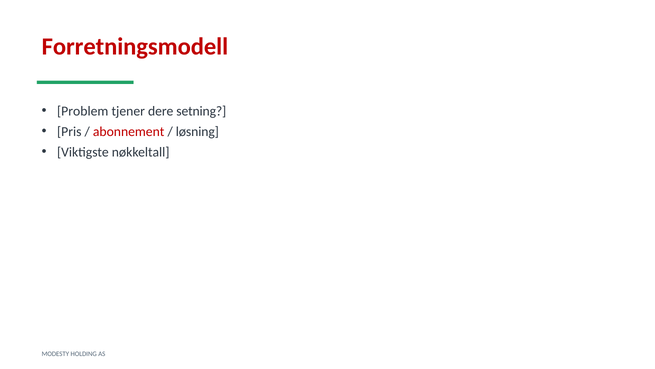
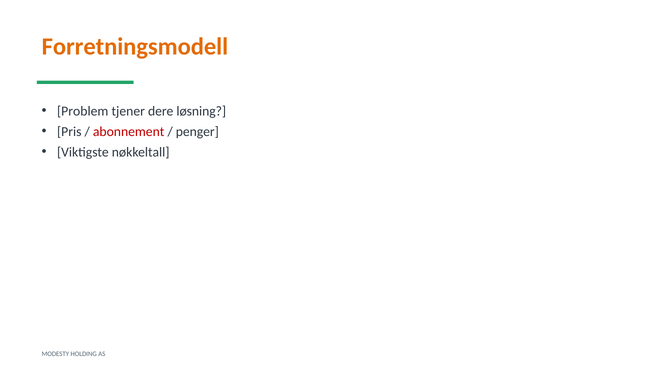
Forretningsmodell colour: red -> orange (135, 47)
setning: setning -> løsning (201, 111)
løsning: løsning -> penger (197, 131)
